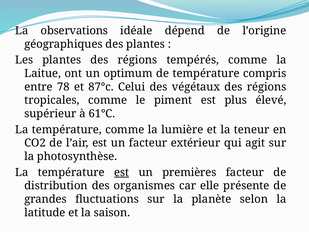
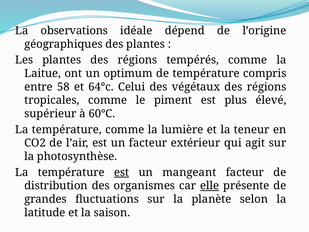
78: 78 -> 58 (63, 87)
87°c: 87°c -> 64°c (101, 87)
61°C: 61°C -> 60°C (102, 114)
premières: premières -> mangeant (189, 172)
elle underline: none -> present (210, 186)
